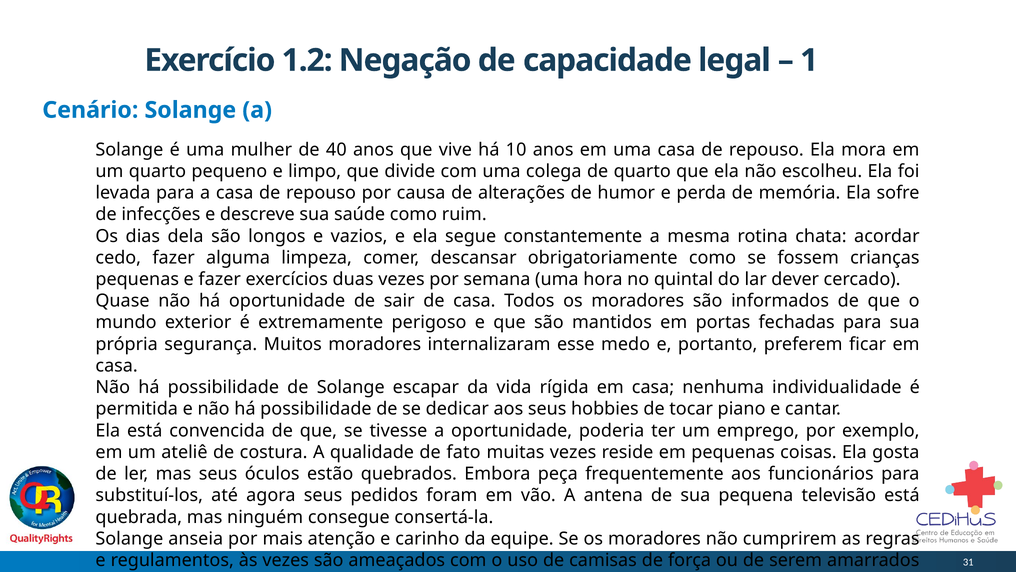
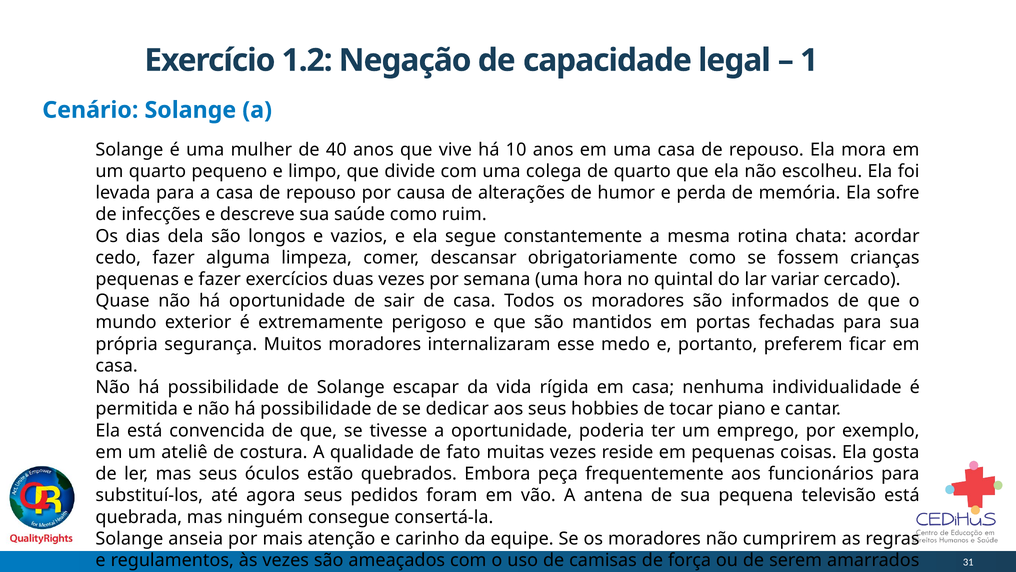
dever: dever -> variar (795, 279)
